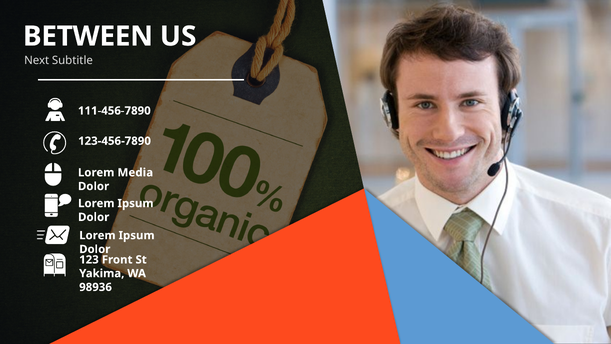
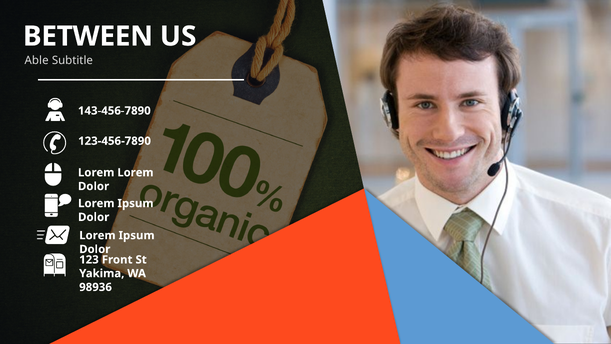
Next: Next -> Able (37, 61)
111-456-7890: 111-456-7890 -> 143-456-7890 (114, 111)
Lorem Media: Media -> Lorem (135, 172)
